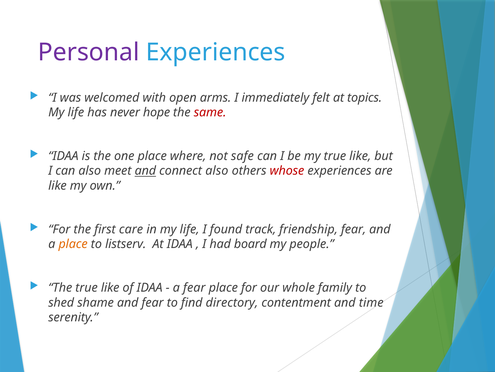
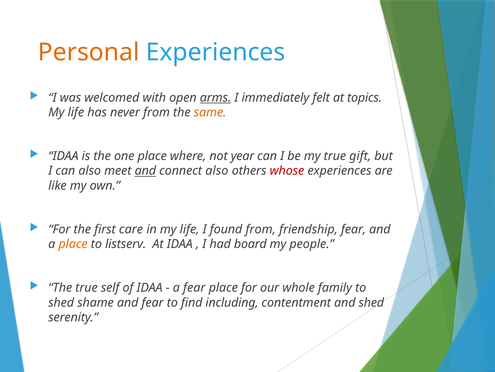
Personal colour: purple -> orange (89, 52)
arms underline: none -> present (216, 97)
never hope: hope -> from (157, 112)
same colour: red -> orange (210, 112)
safe: safe -> year (243, 156)
my true like: like -> gift (360, 156)
found track: track -> from (261, 229)
The true like: like -> self (110, 287)
directory: directory -> including (232, 302)
and time: time -> shed (371, 302)
